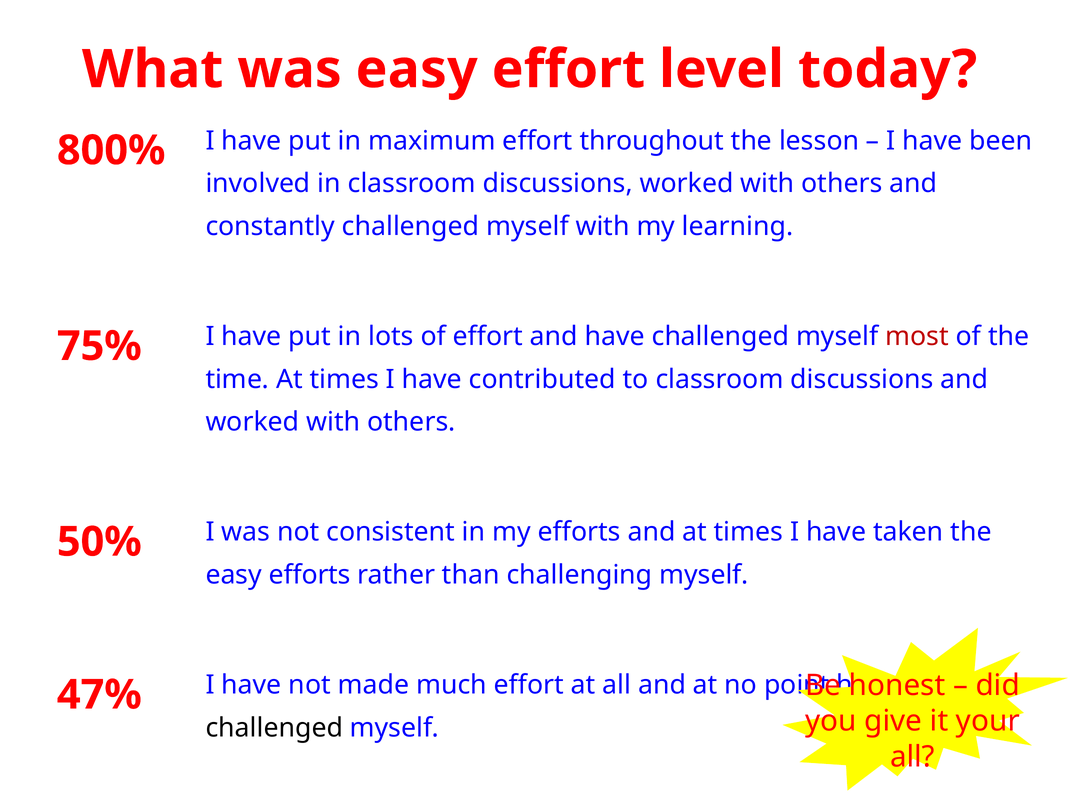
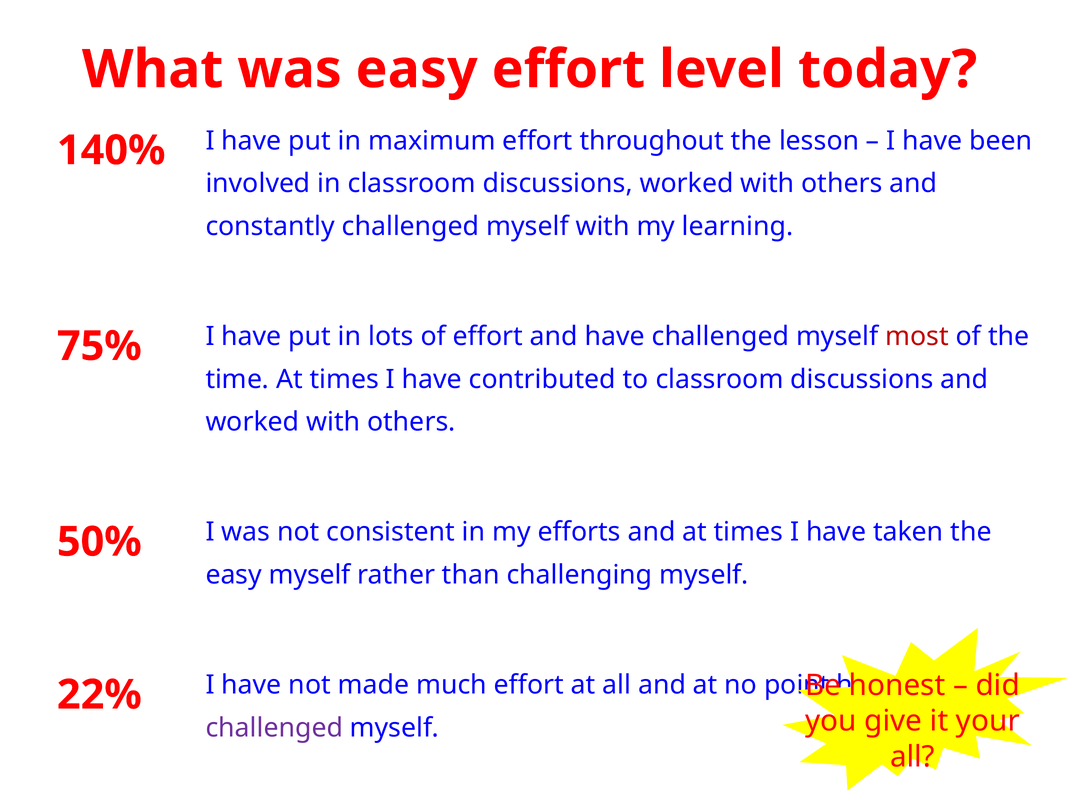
800%: 800% -> 140% (111, 150)
easy efforts: efforts -> myself (310, 575)
47%: 47% -> 22% (99, 695)
challenged colour: black -> purple (274, 728)
